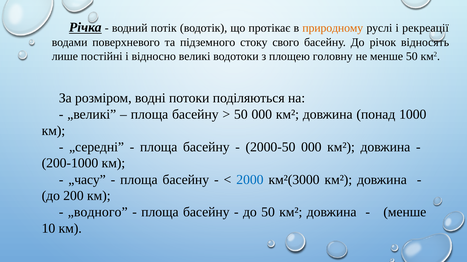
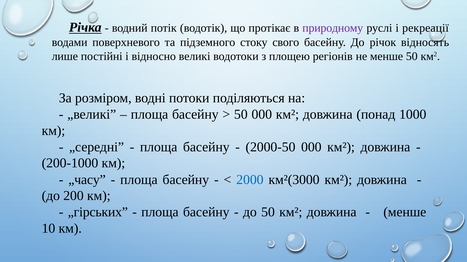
природному colour: orange -> purple (333, 28)
головну: головну -> регіонів (333, 56)
„водного: „водного -> „гірських (98, 213)
